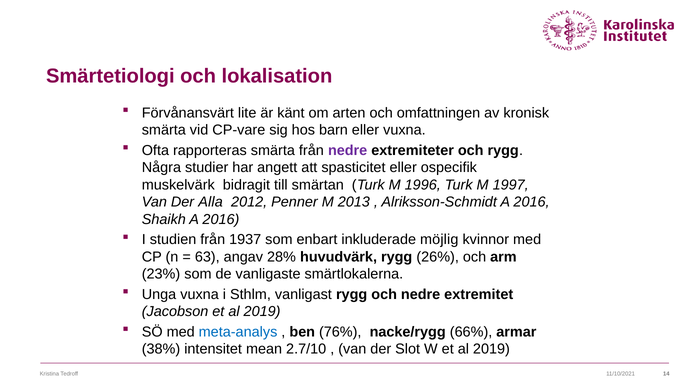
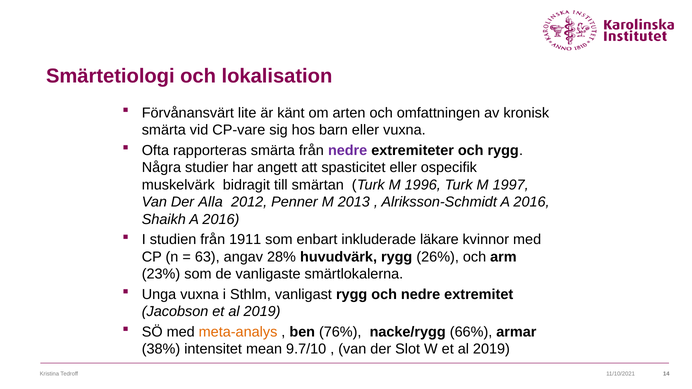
1937: 1937 -> 1911 (245, 240)
möjlig: möjlig -> läkare (439, 240)
meta-analys colour: blue -> orange (238, 332)
2.7/10: 2.7/10 -> 9.7/10 (306, 349)
